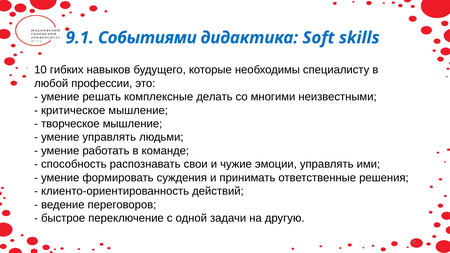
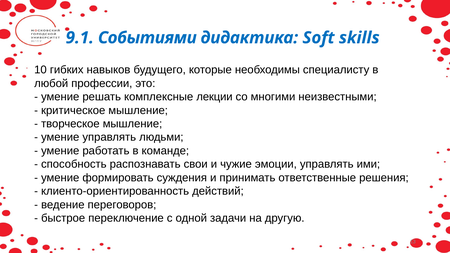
делать: делать -> лекции (214, 97)
